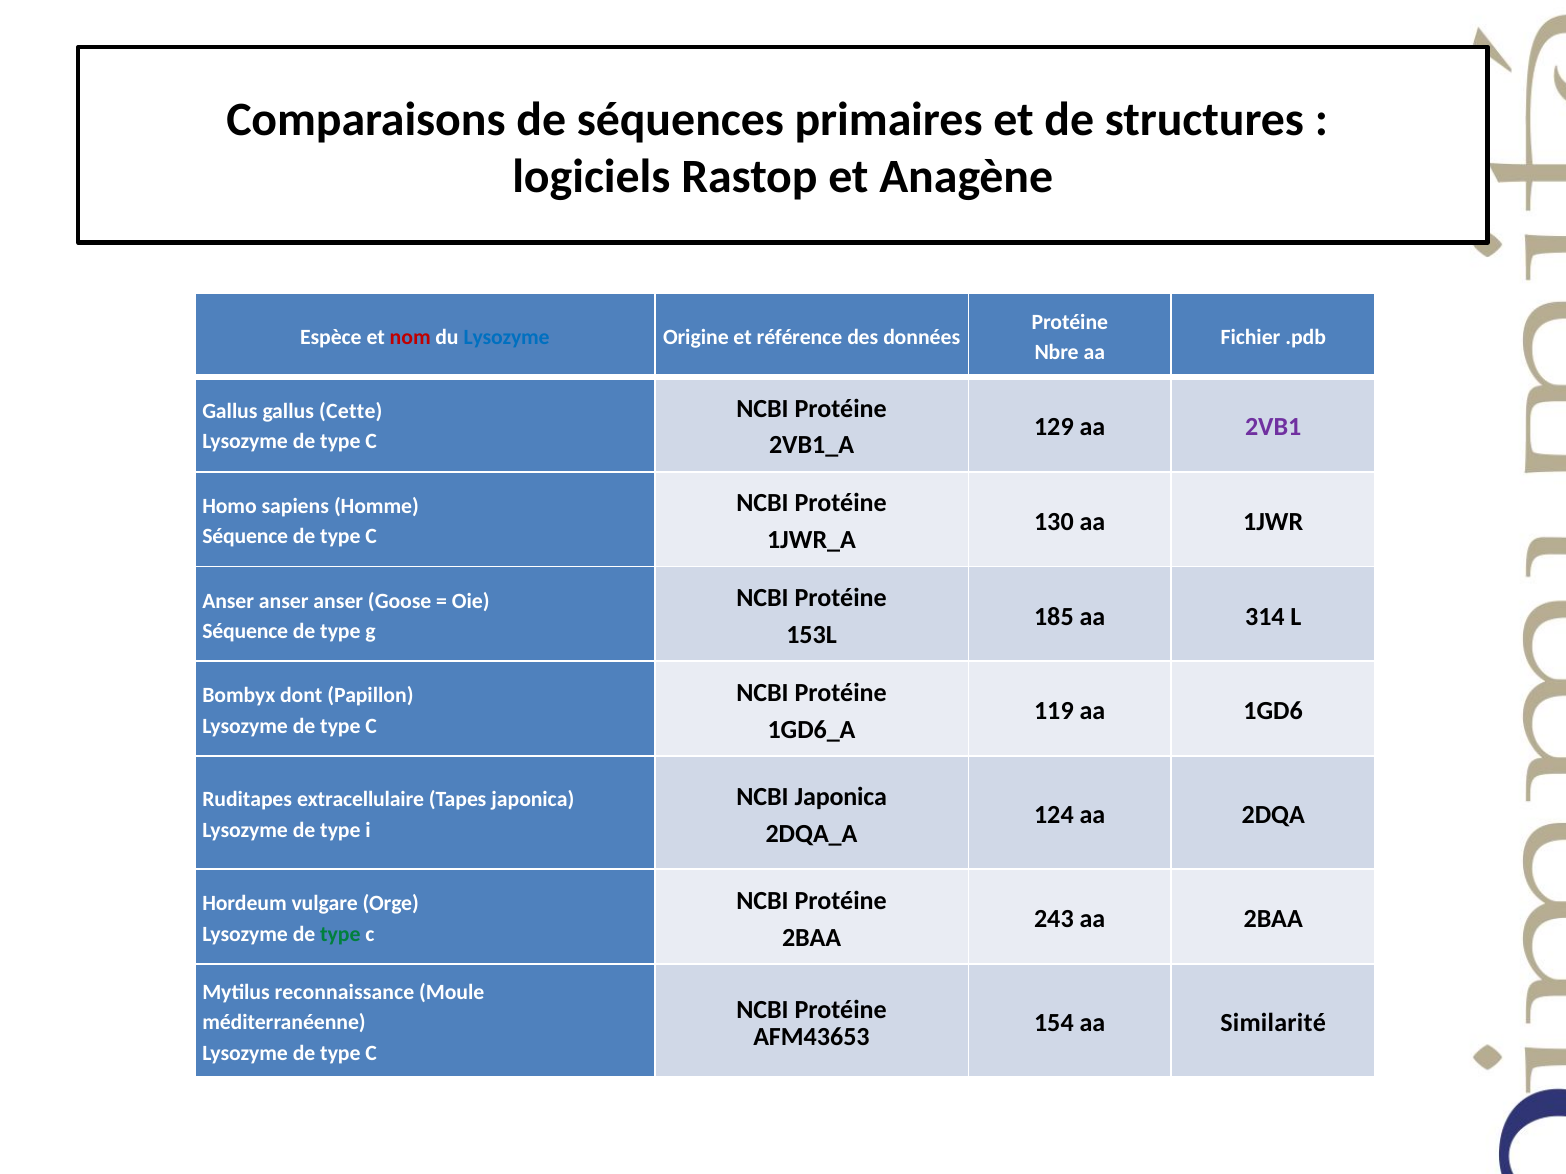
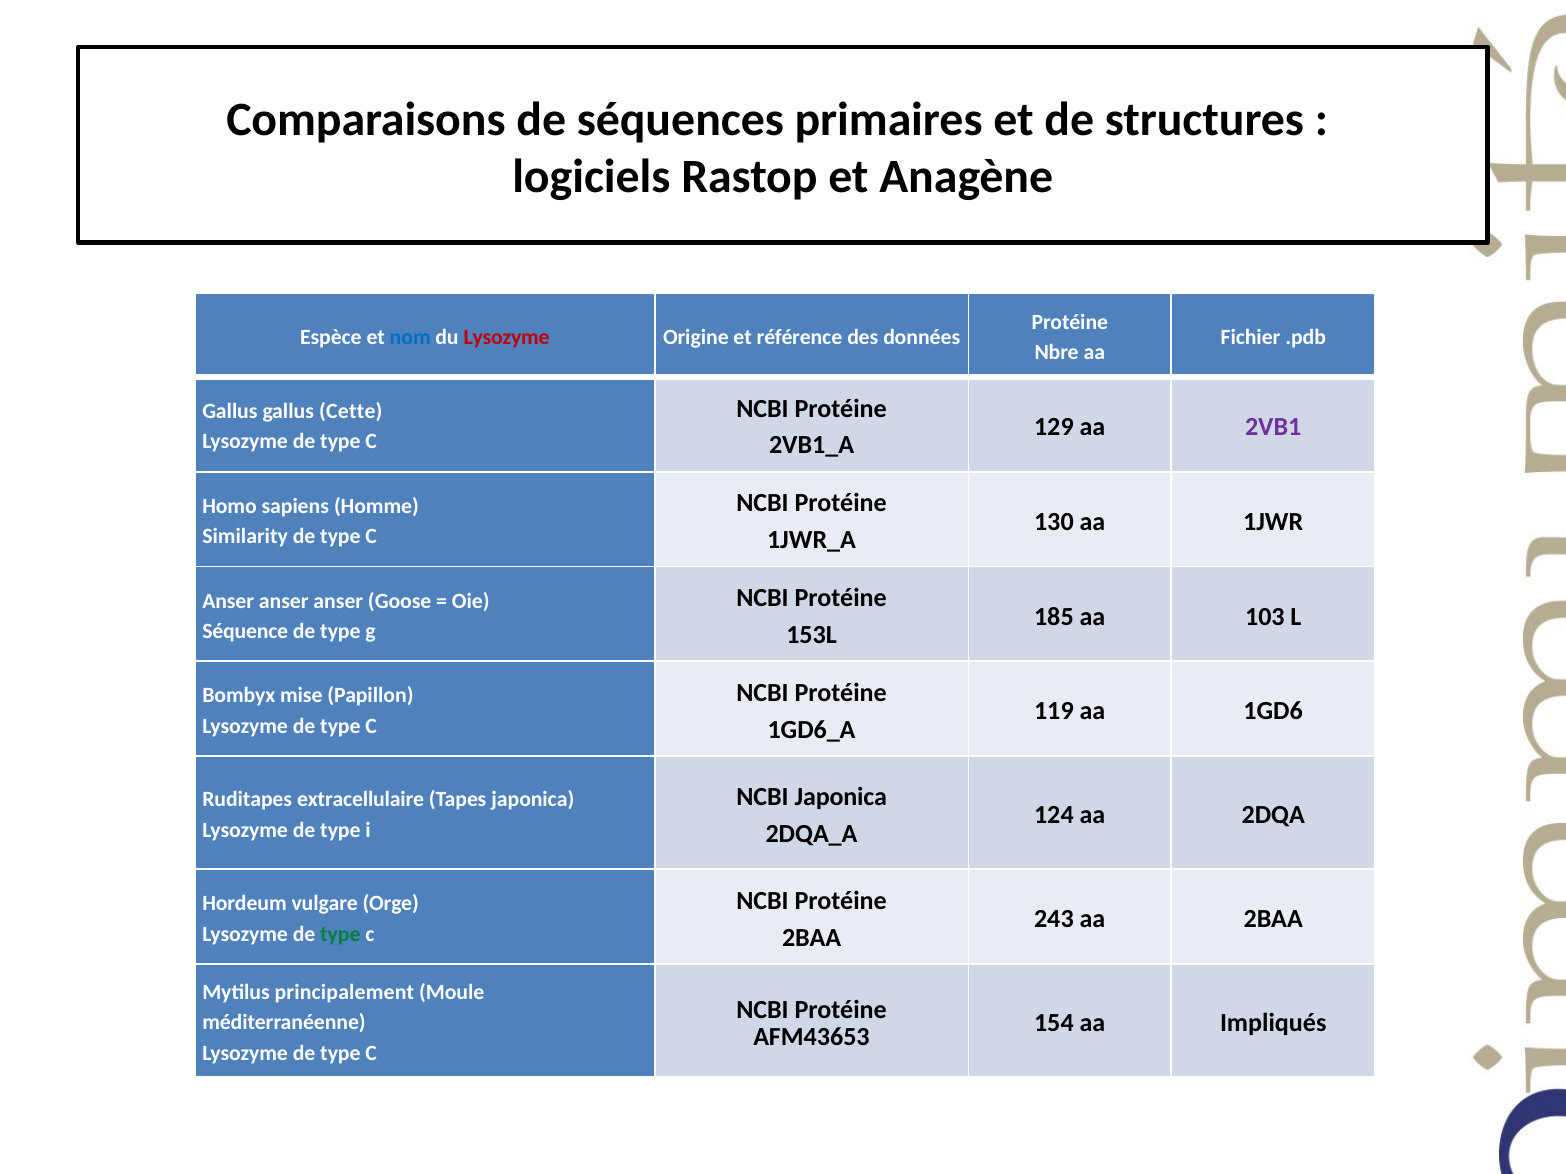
nom colour: red -> blue (410, 337)
Lysozyme colour: blue -> red (507, 337)
Séquence: Séquence -> Similarity (245, 537)
314: 314 -> 103 (1265, 617)
dont: dont -> mise (301, 696)
reconnaissance: reconnaissance -> principalement (344, 993)
Similarité: Similarité -> Impliqués (1273, 1024)
